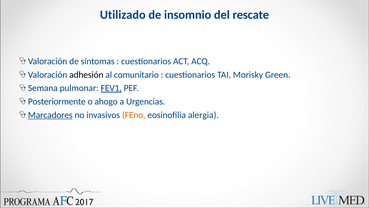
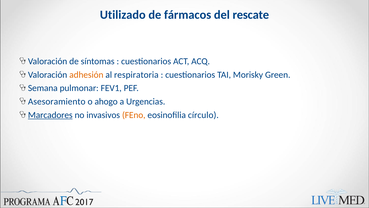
insomnio: insomnio -> fármacos (188, 15)
adhesión colour: black -> orange (86, 75)
comunitario: comunitario -> respiratoria (136, 75)
FEV1 underline: present -> none (111, 88)
Posteriormente: Posteriormente -> Asesoramiento (57, 101)
alergia: alergia -> círculo (203, 115)
